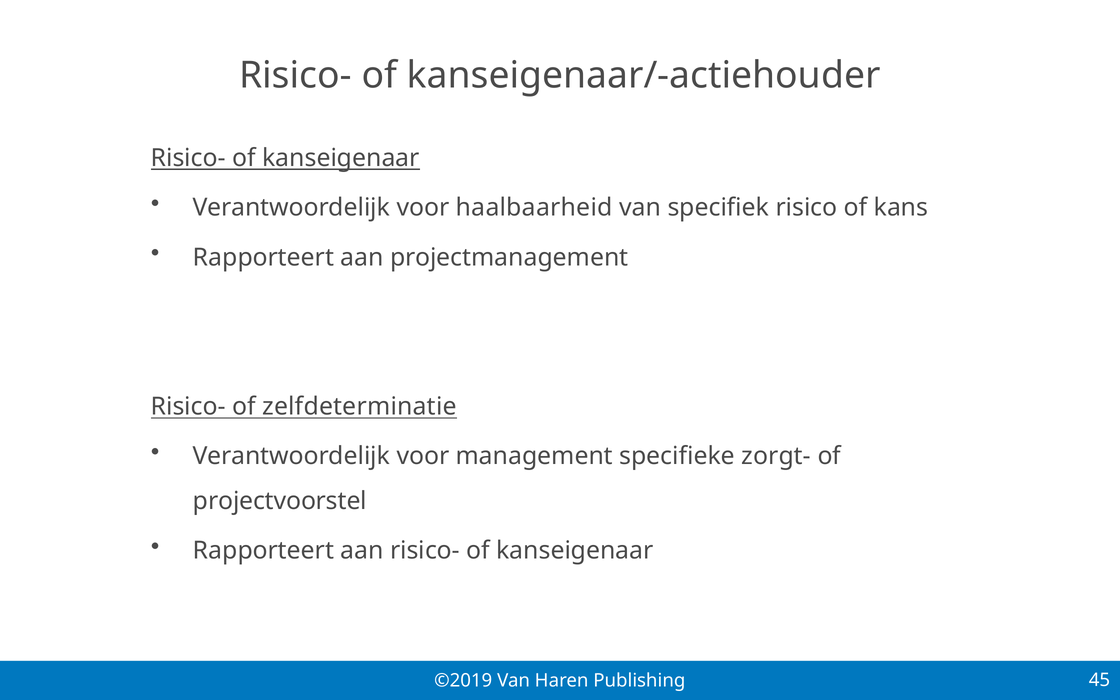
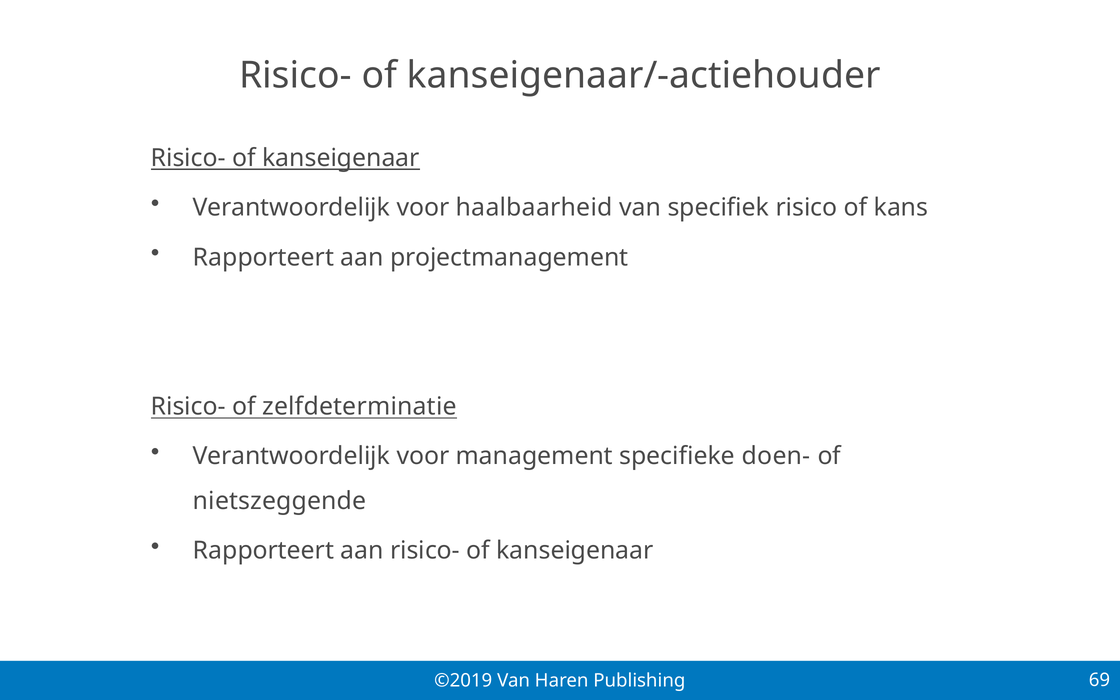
zorgt-: zorgt- -> doen- (776, 456)
projectvoorstel: projectvoorstel -> nietszeggende (280, 501)
45: 45 -> 69 (1099, 680)
